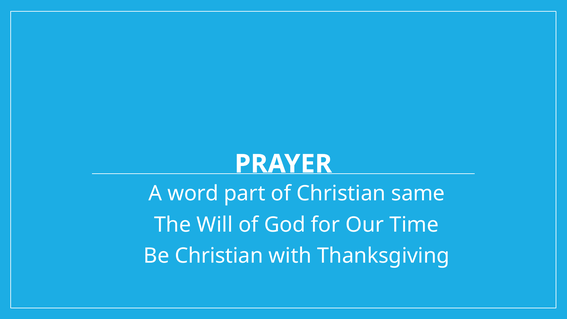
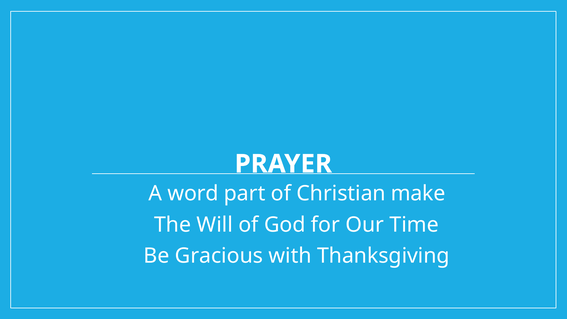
same: same -> make (418, 193)
Be Christian: Christian -> Gracious (219, 256)
